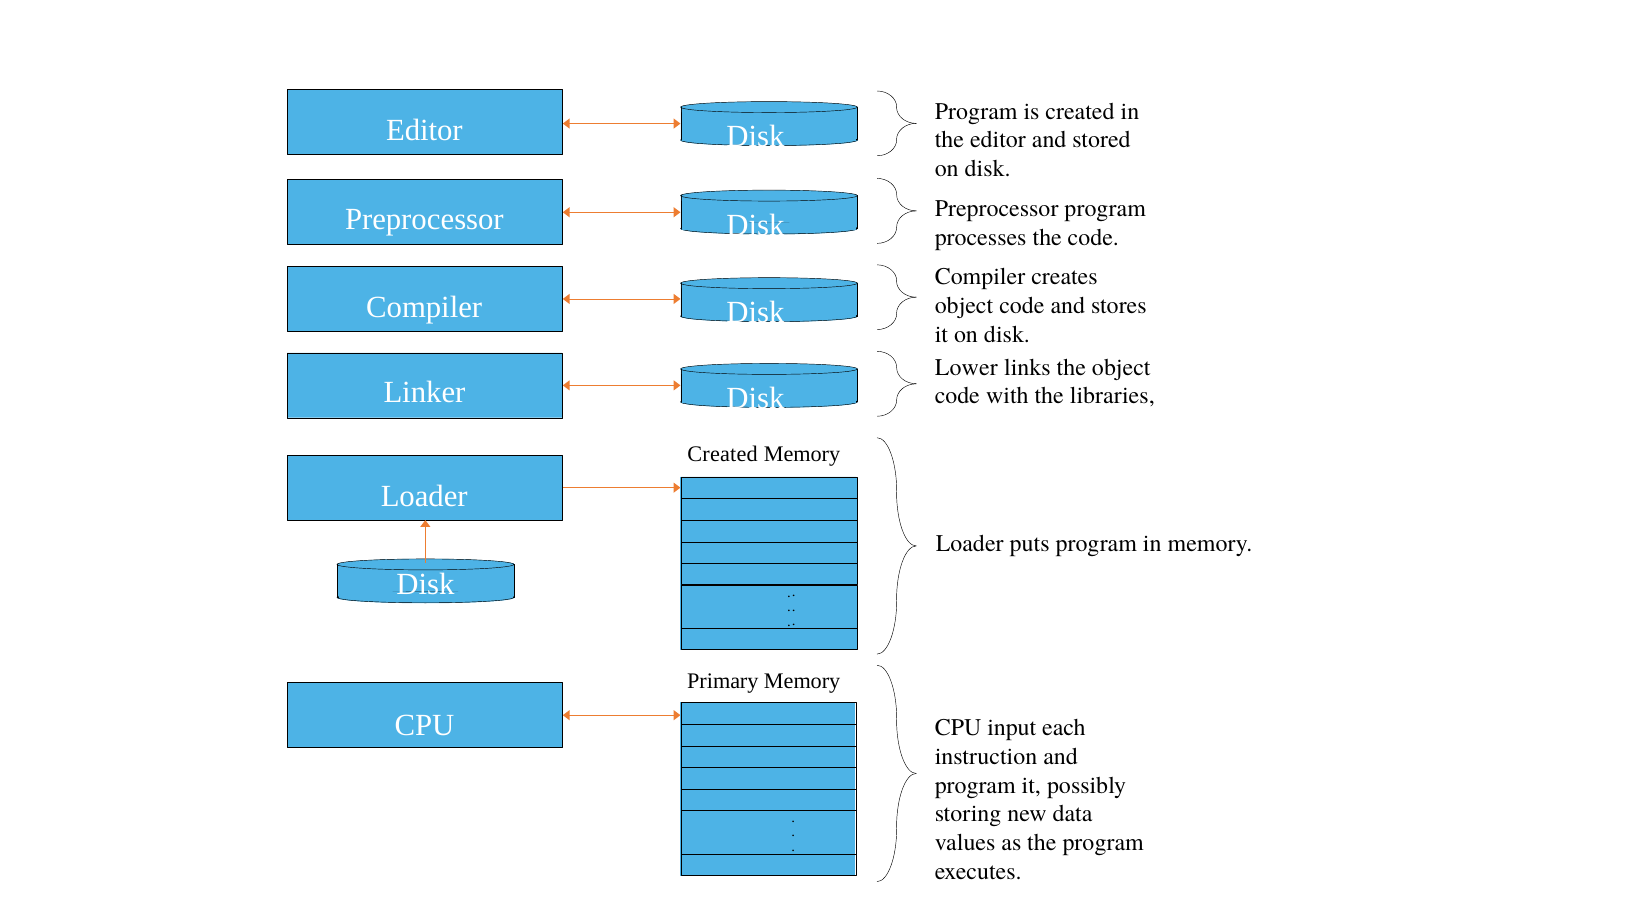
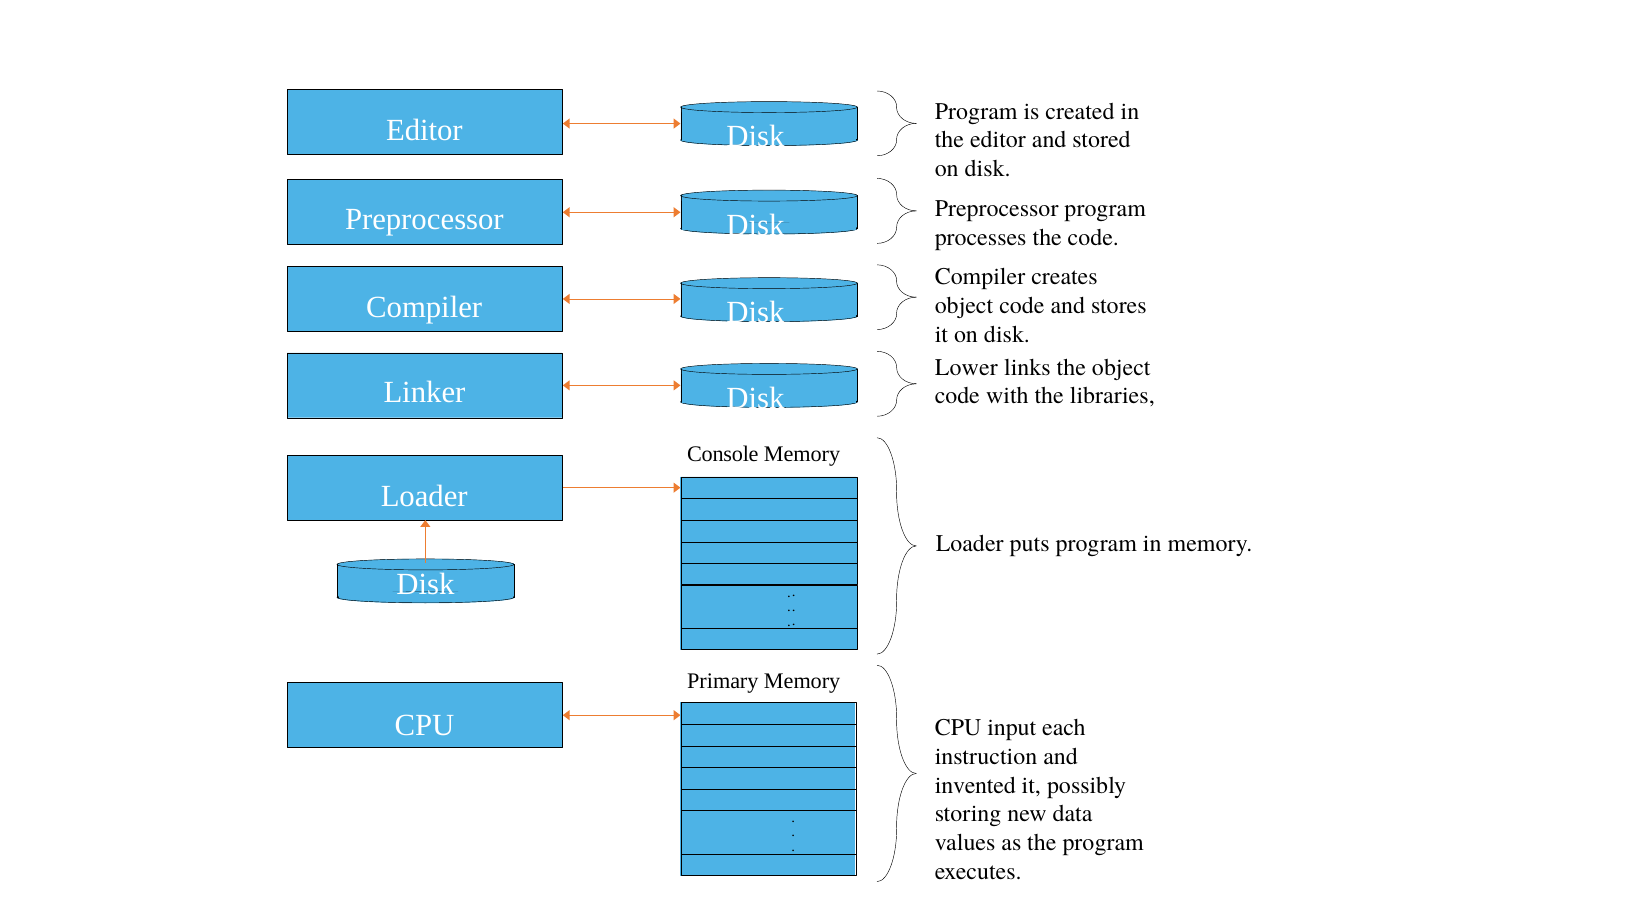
Created: Created -> Console (723, 454)
program: program -> invented (975, 785)
